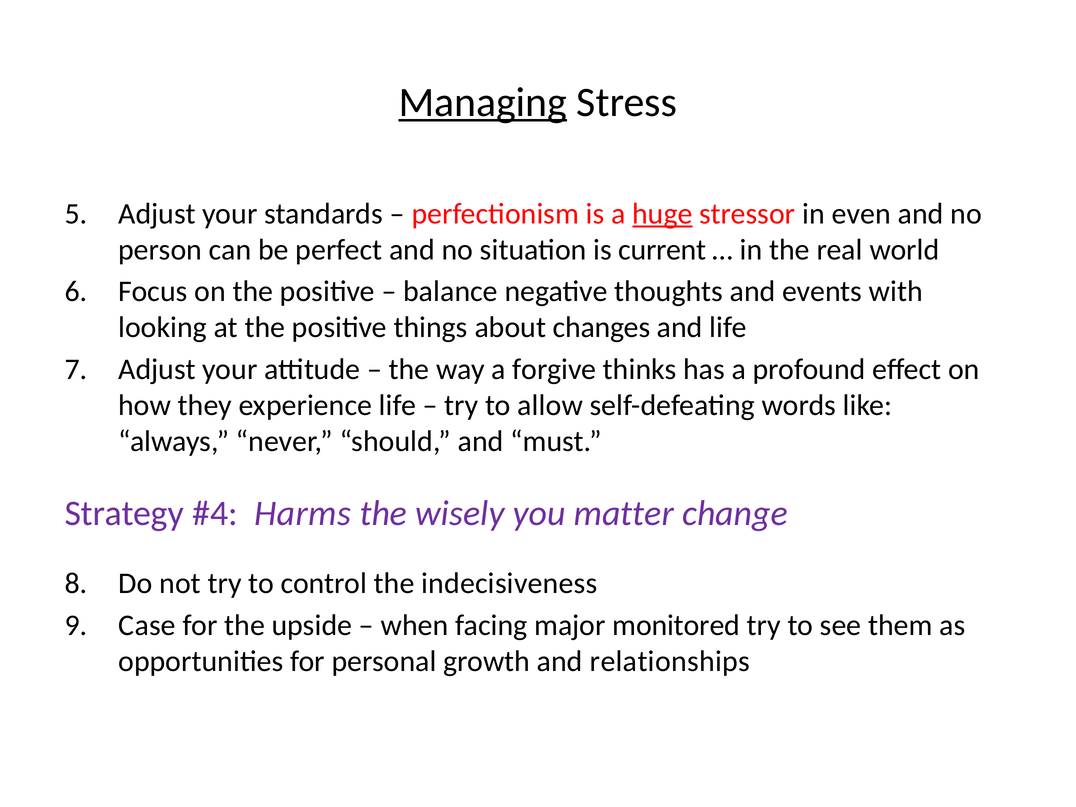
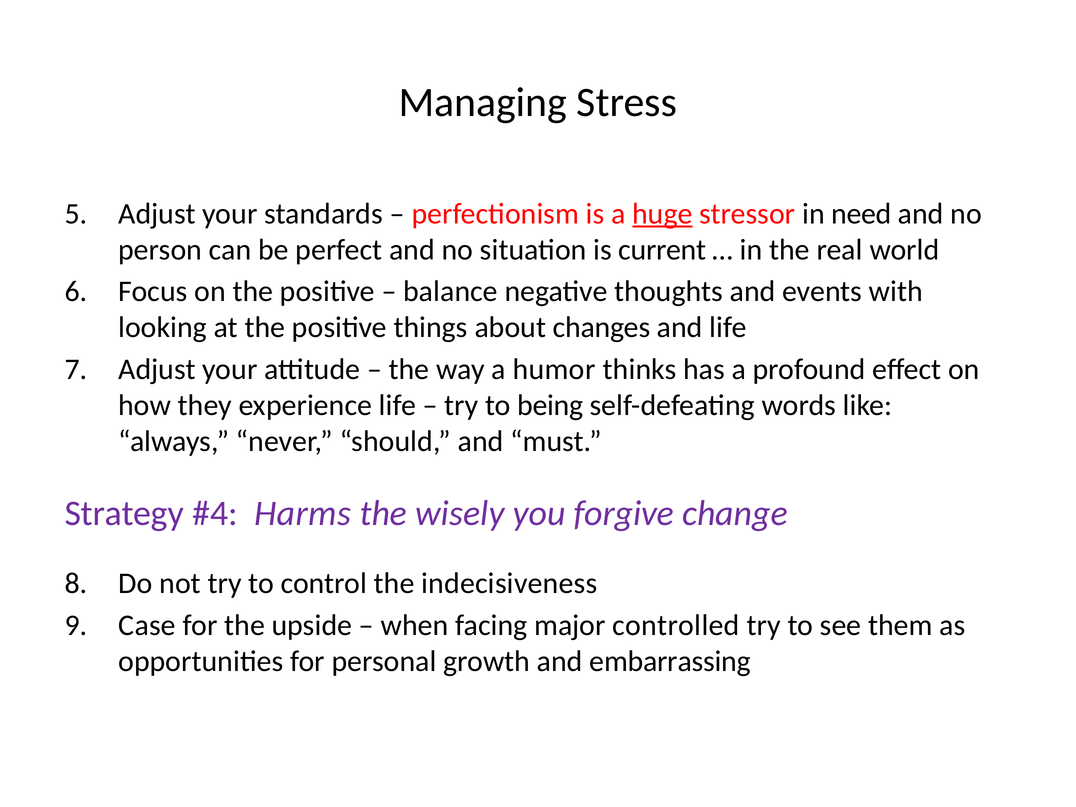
Managing underline: present -> none (483, 102)
even: even -> need (861, 214)
forgive: forgive -> humor (554, 369)
allow: allow -> being (550, 405)
matter: matter -> forgive (624, 513)
monitored: monitored -> controlled (676, 625)
relationships: relationships -> embarrassing (670, 661)
